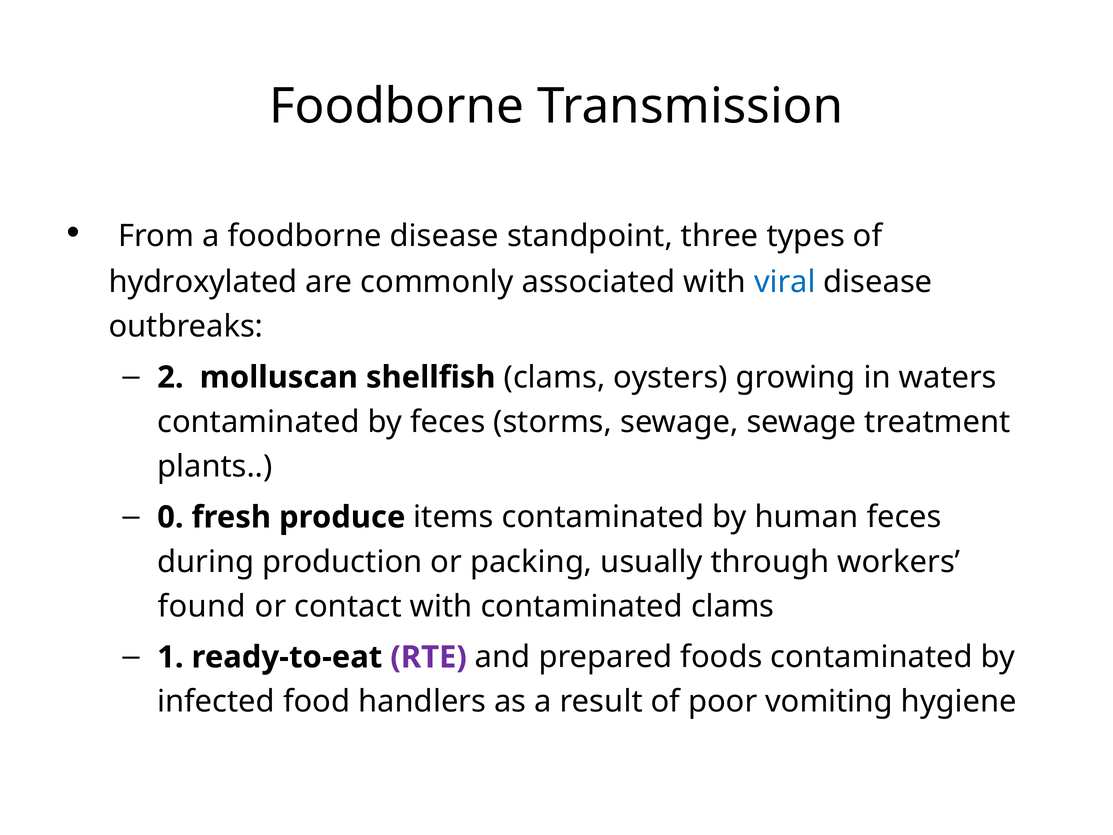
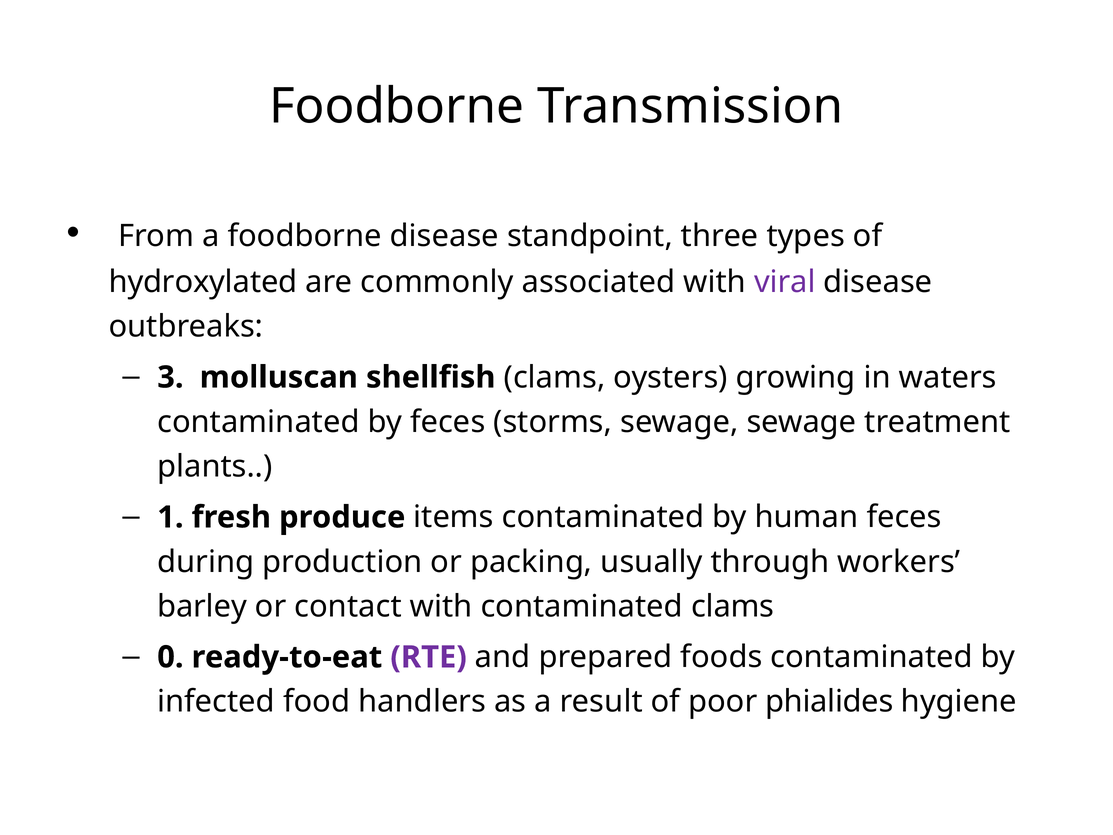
viral colour: blue -> purple (785, 282)
2: 2 -> 3 (170, 377)
0: 0 -> 1 (170, 517)
found: found -> barley (202, 606)
1: 1 -> 0 (170, 657)
vomiting: vomiting -> phialides (829, 702)
